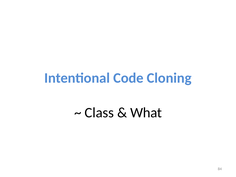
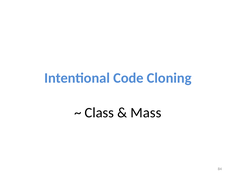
What: What -> Mass (146, 113)
